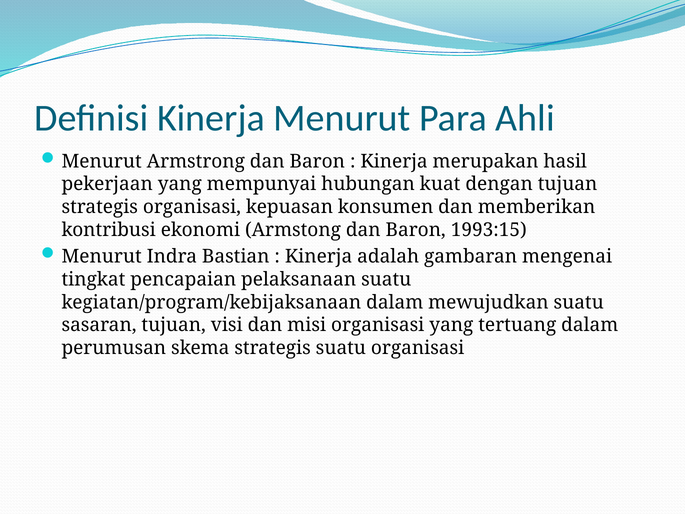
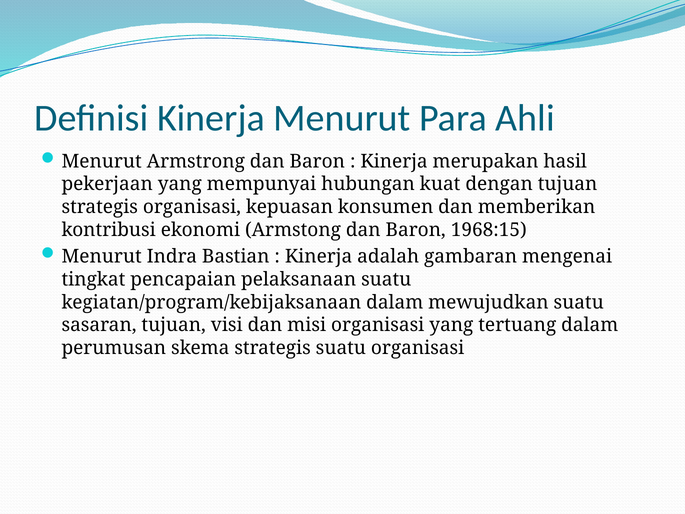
1993:15: 1993:15 -> 1968:15 (489, 230)
